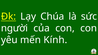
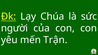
Kính: Kính -> Trận (55, 40)
